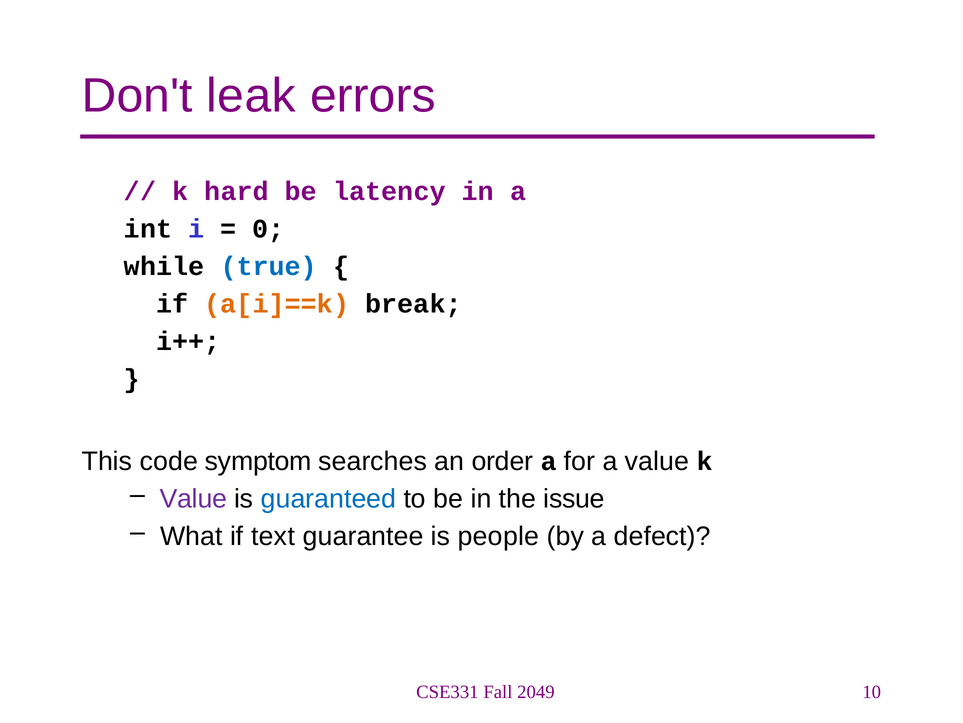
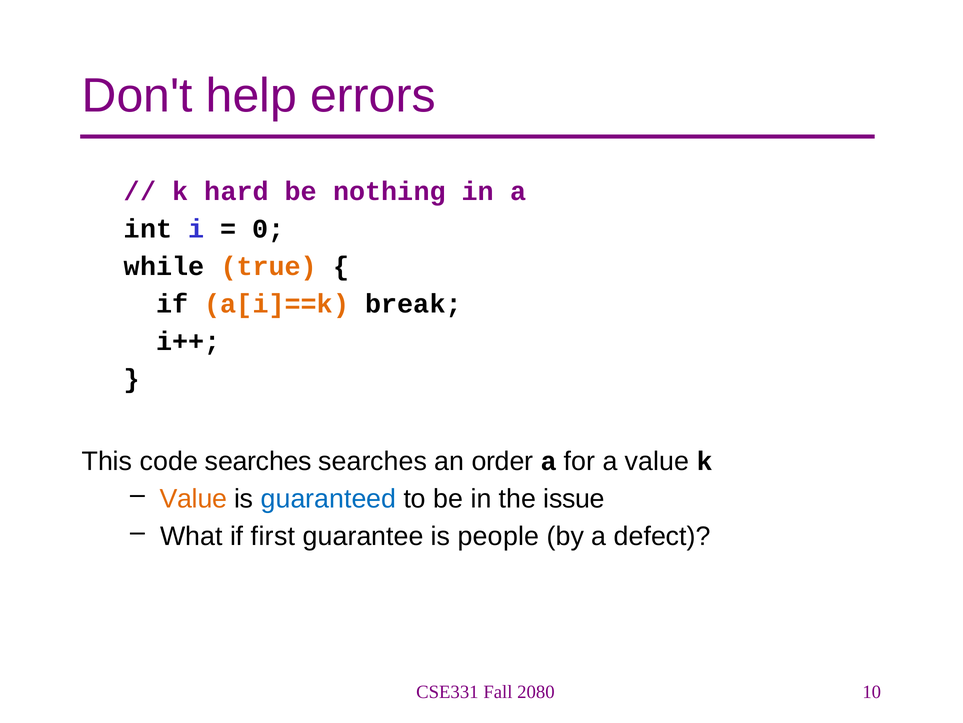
leak: leak -> help (251, 96)
latency: latency -> nothing (389, 191)
true colour: blue -> orange (269, 266)
code symptom: symptom -> searches (258, 461)
Value colour: purple -> orange (193, 498)
text: text -> first (273, 536)
2049: 2049 -> 2080 (536, 691)
